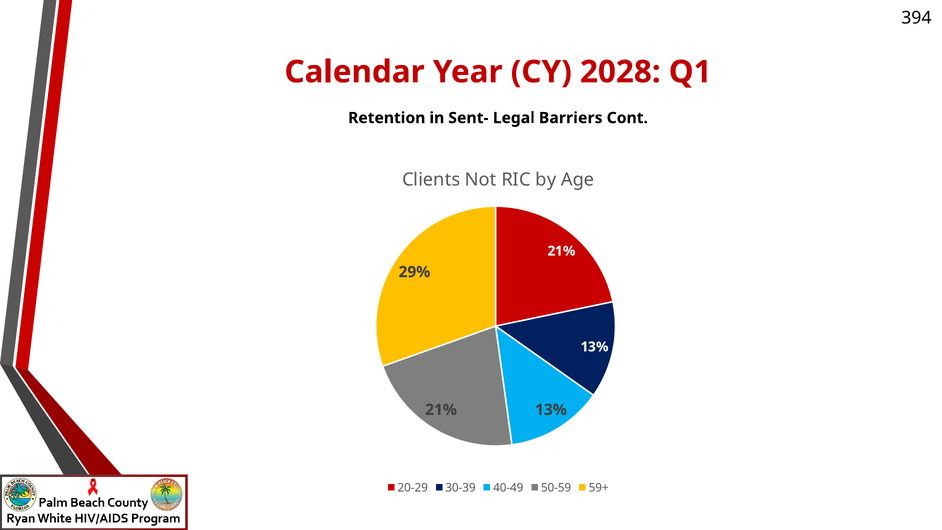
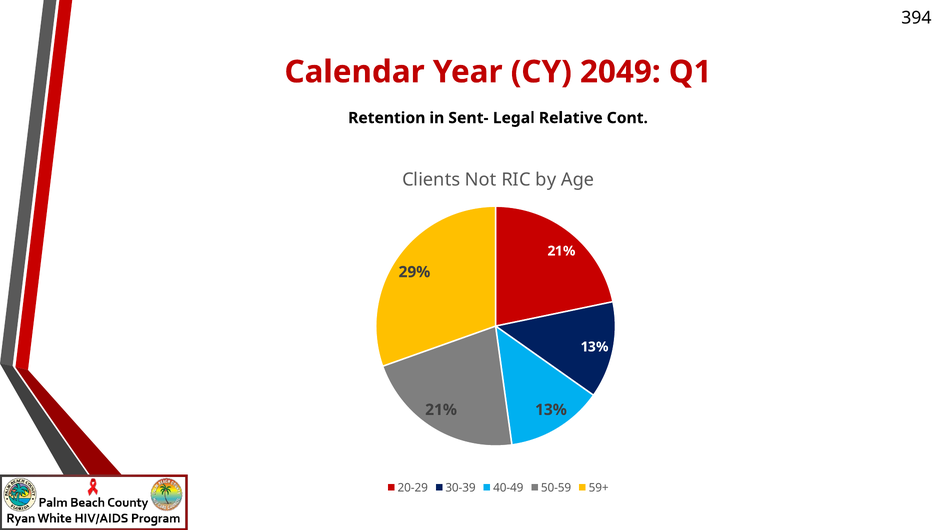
2028: 2028 -> 2049 (620, 72)
Barriers: Barriers -> Relative (571, 118)
